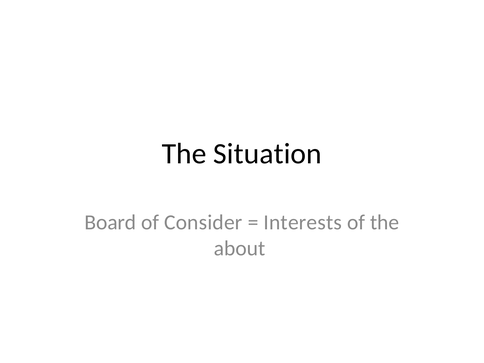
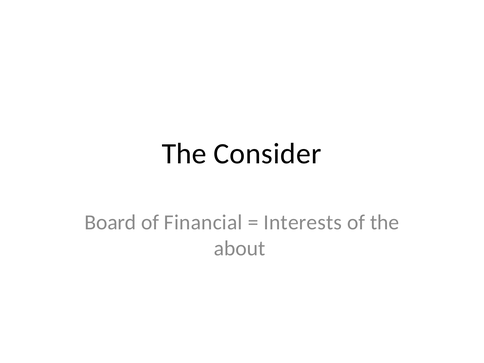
Situation: Situation -> Consider (267, 154)
Consider: Consider -> Financial (203, 223)
